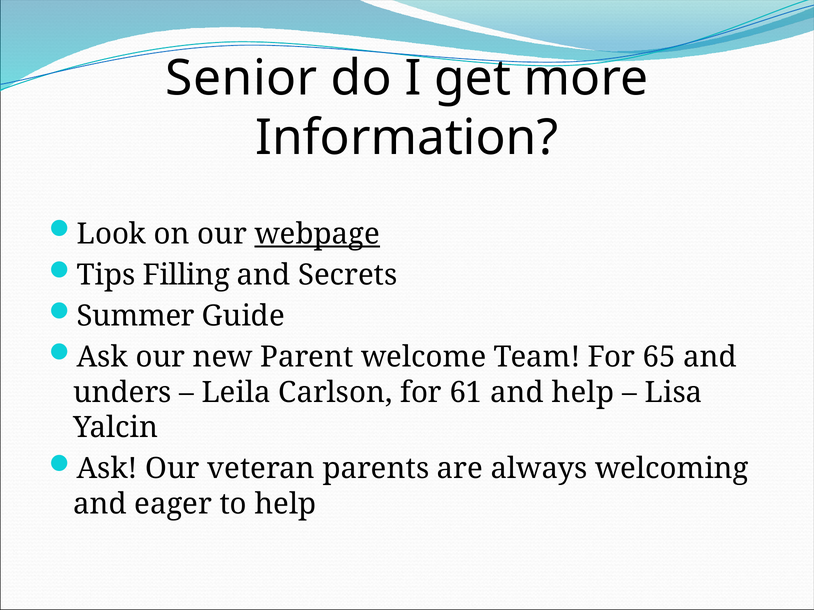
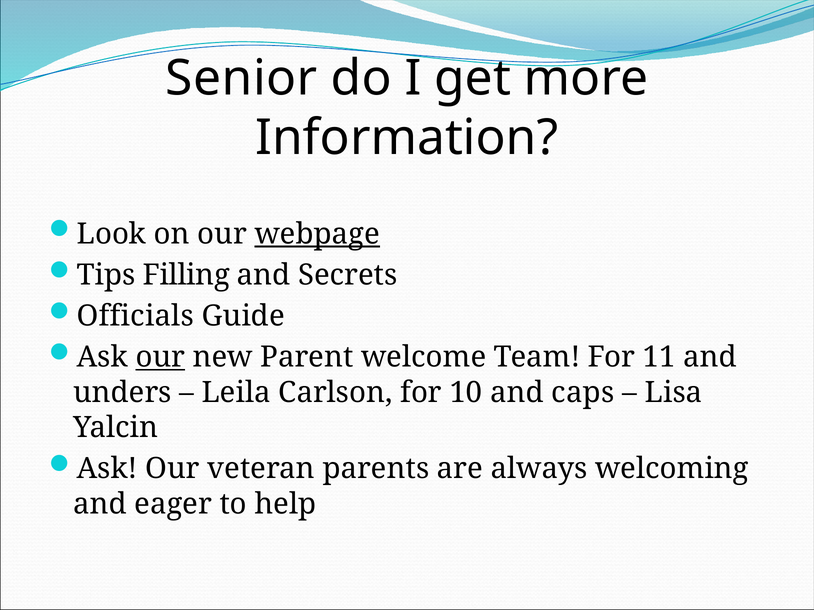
Summer: Summer -> Officials (135, 316)
our underline: none -> present (160, 357)
65: 65 -> 11 (659, 357)
61: 61 -> 10 (466, 393)
and help: help -> caps (583, 393)
